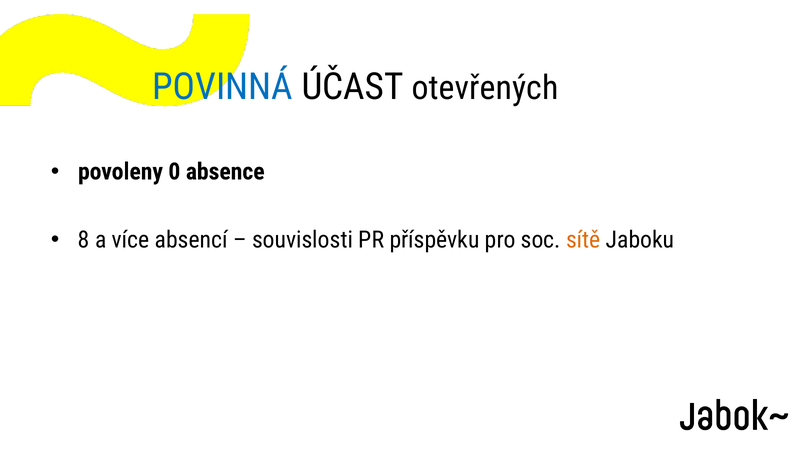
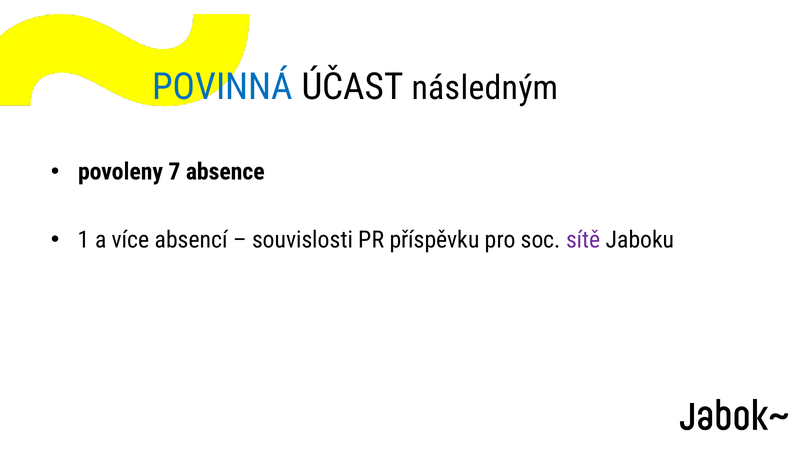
otevřených: otevřených -> následným (485, 88)
0: 0 -> 7 (174, 172)
8: 8 -> 1 (84, 240)
sítě colour: orange -> purple (583, 240)
